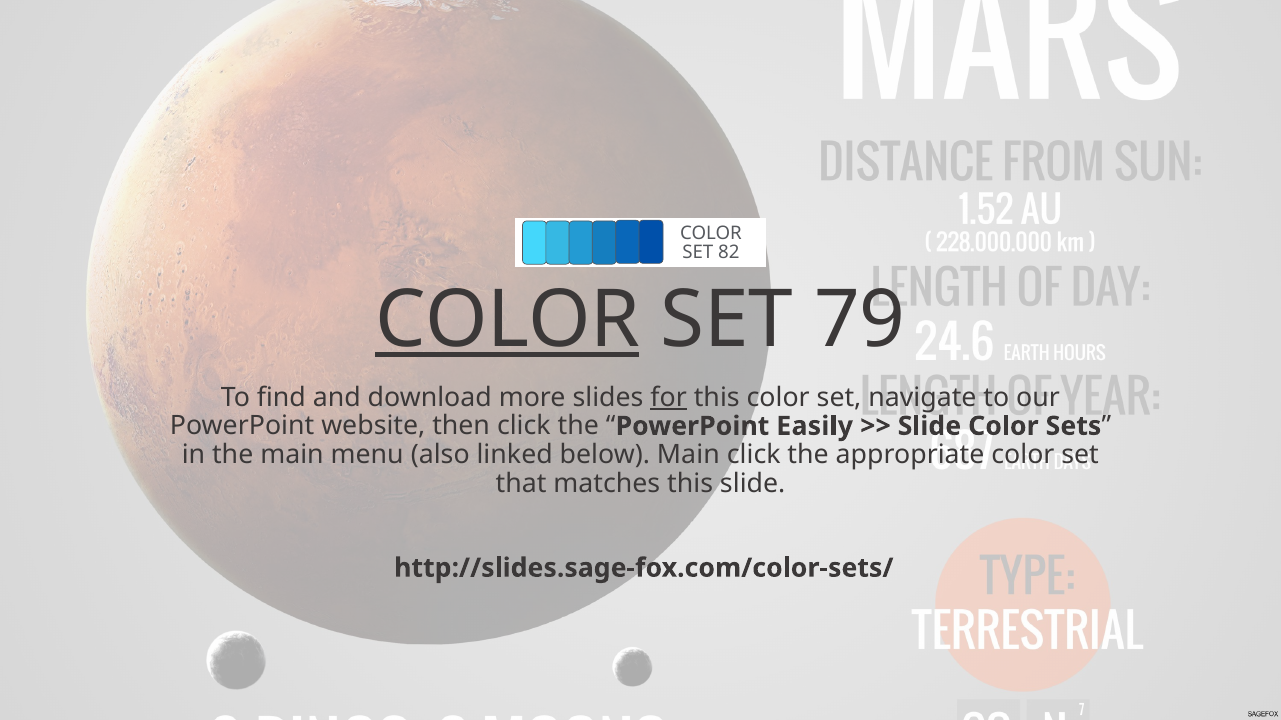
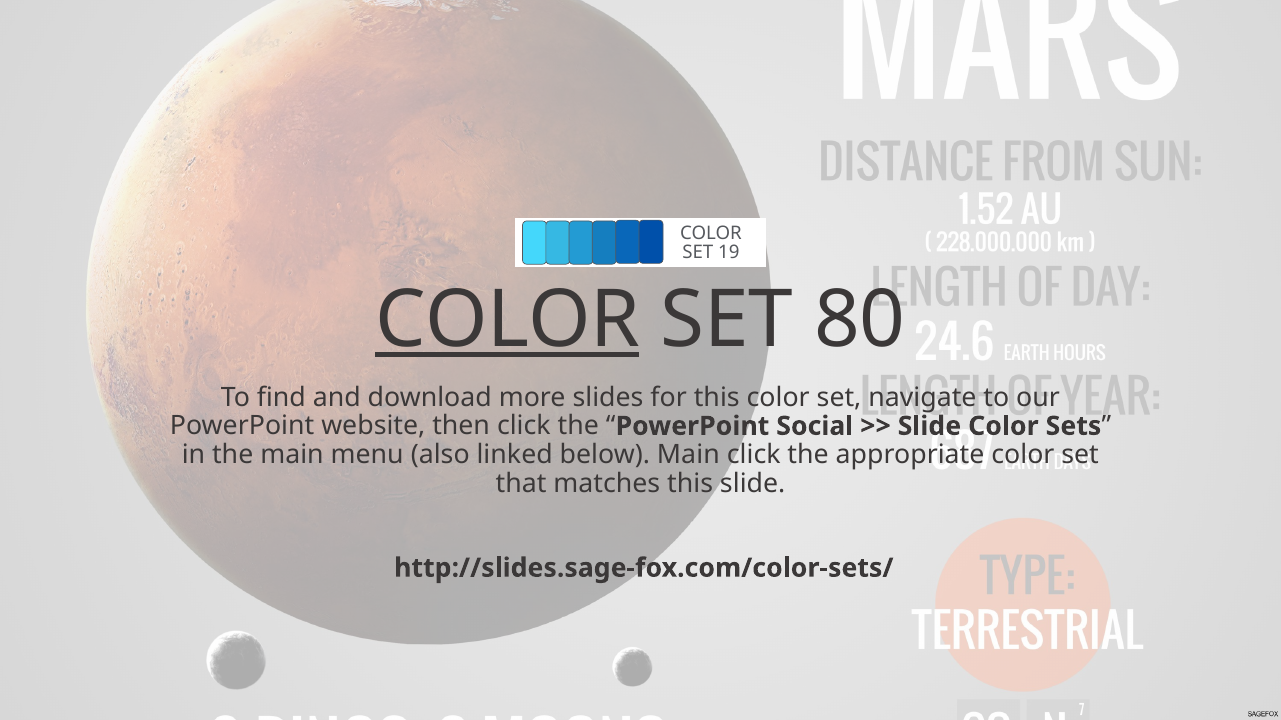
82: 82 -> 19 (729, 252)
79: 79 -> 80 (860, 320)
for underline: present -> none (669, 398)
Easily: Easily -> Social (815, 426)
